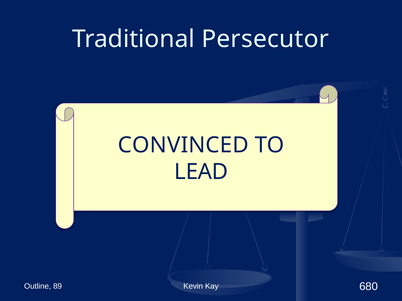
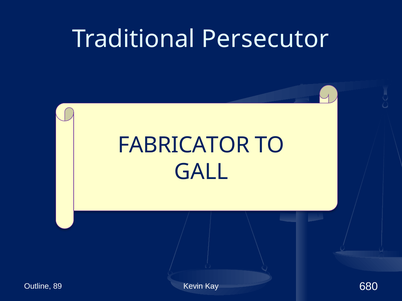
CONVINCED: CONVINCED -> FABRICATOR (184, 145)
LEAD: LEAD -> GALL (201, 172)
